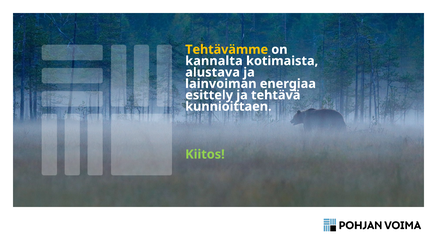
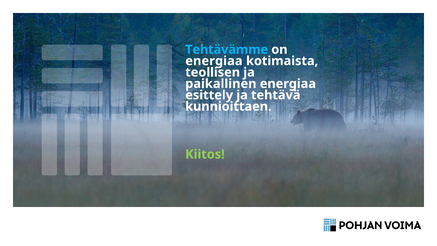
Tehtävämme colour: yellow -> light blue (227, 50)
kannalta: kannalta -> energiaa (214, 61)
alustava: alustava -> teollisen (213, 72)
lainvoiman: lainvoiman -> paikallinen (221, 84)
